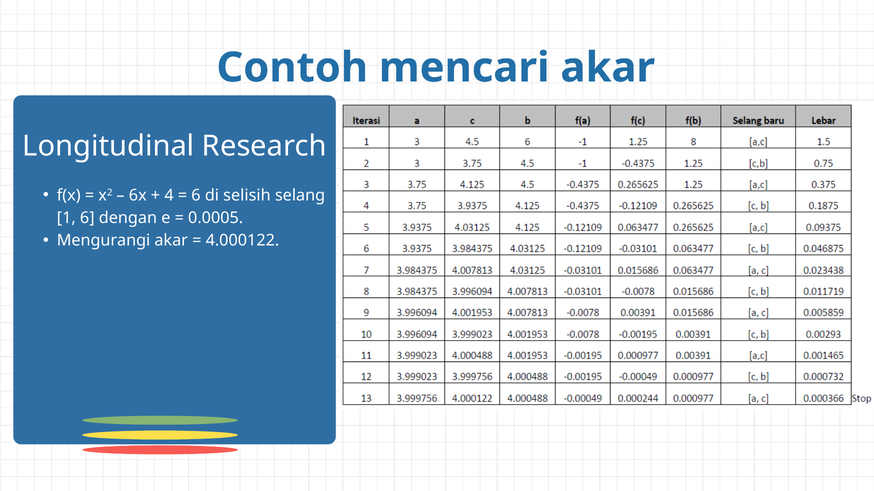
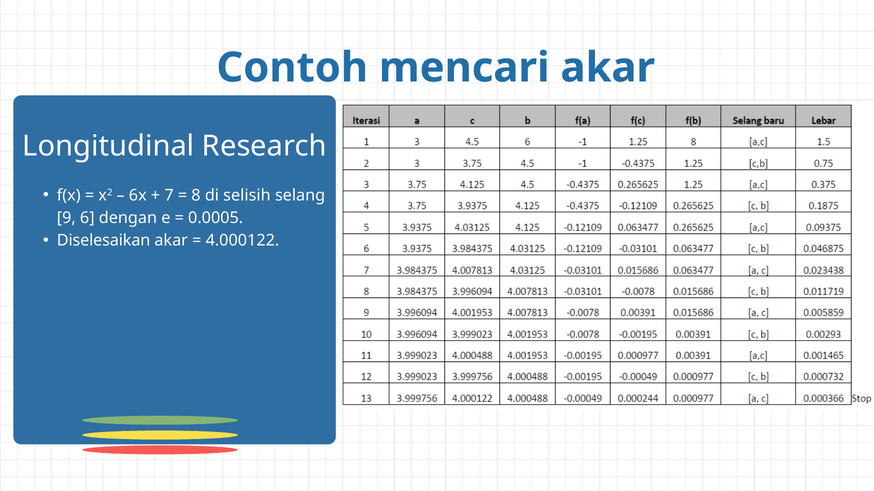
4: 4 -> 7 (169, 196)
6: 6 -> 8 (196, 196)
1: 1 -> 9 (66, 218)
Mengurangi: Mengurangi -> Diselesaikan (104, 241)
